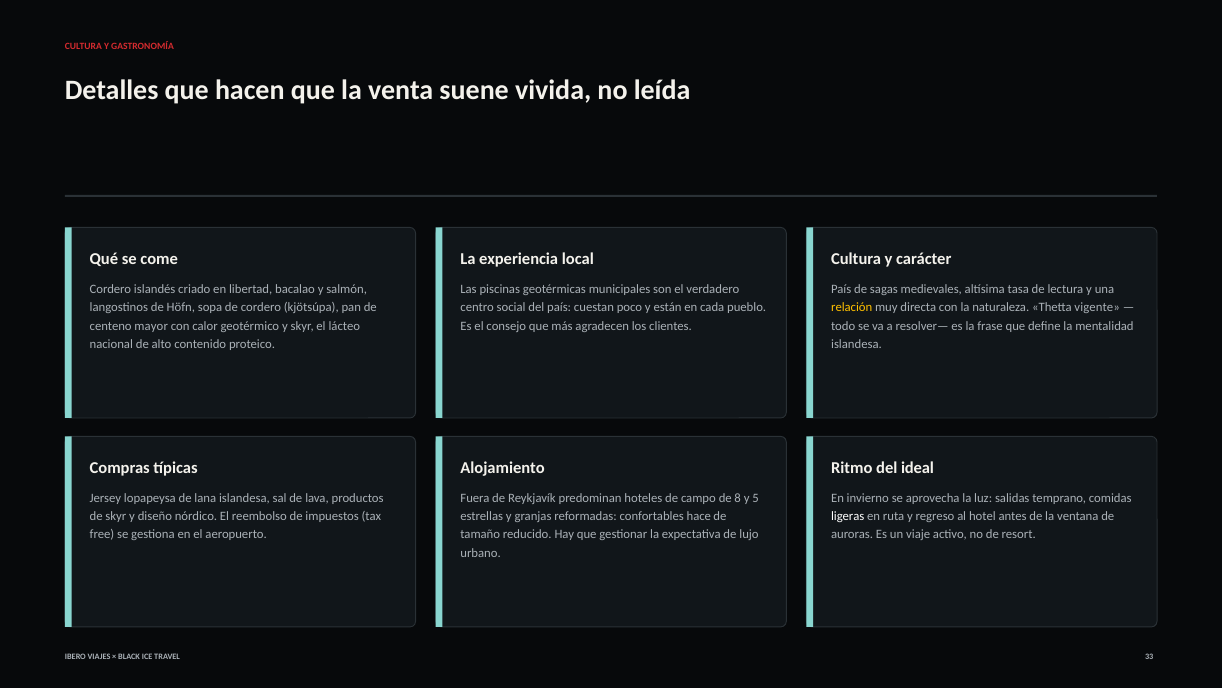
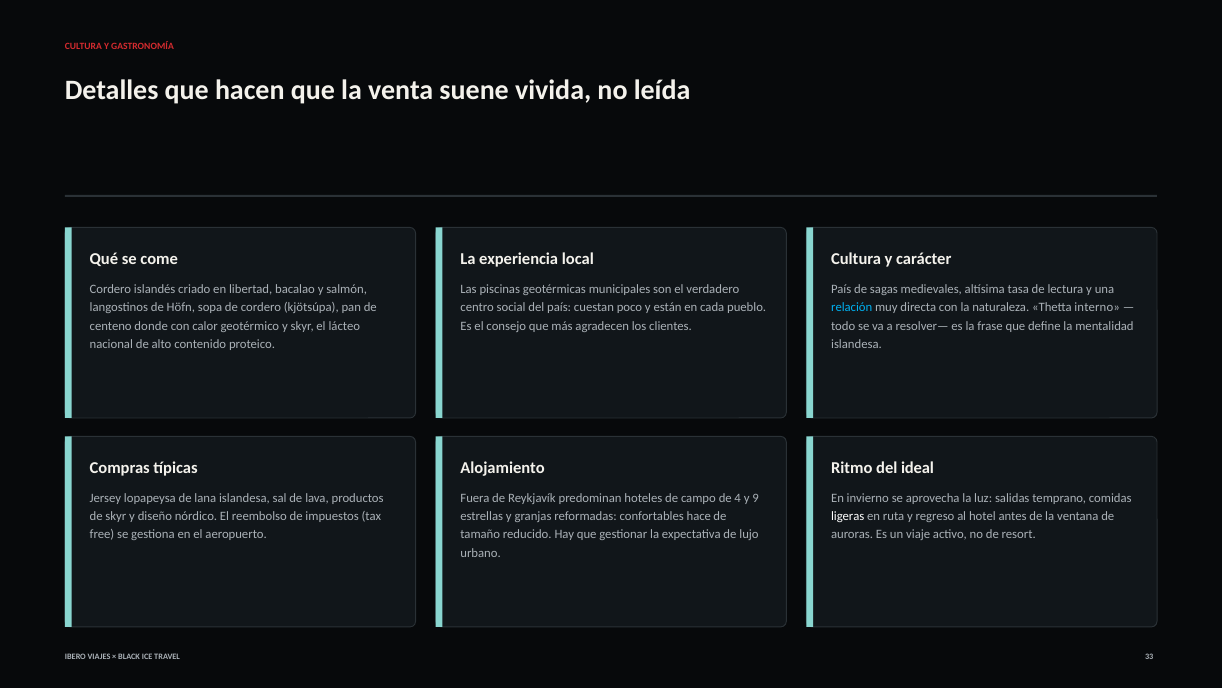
relación colour: yellow -> light blue (852, 307)
vigente: vigente -> interno (1097, 307)
mayor: mayor -> donde (151, 326)
8: 8 -> 4 (738, 498)
5: 5 -> 9 (756, 498)
